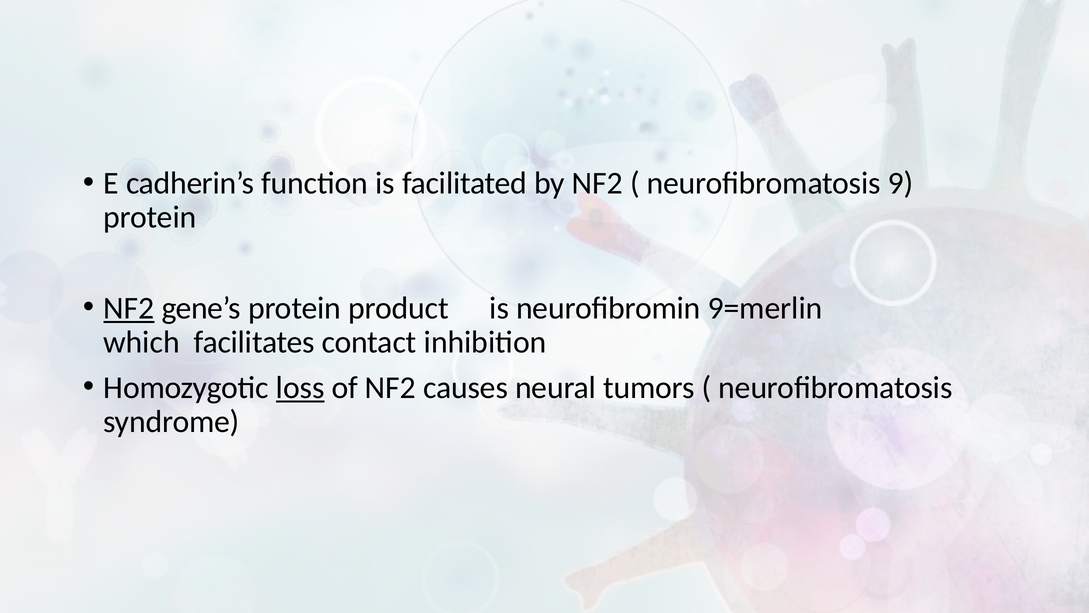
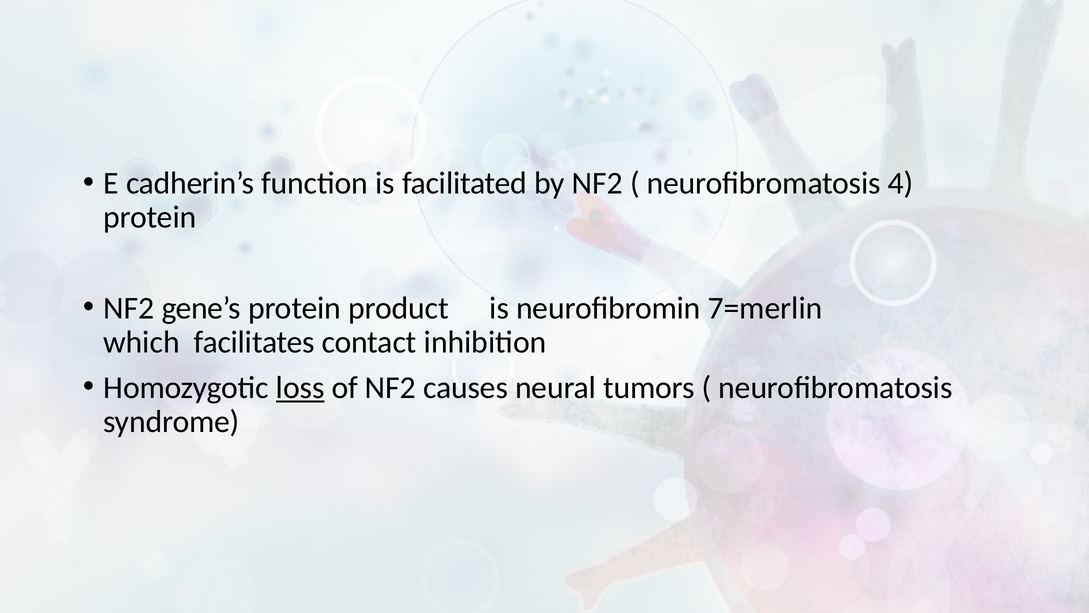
9: 9 -> 4 (901, 183)
NF2 underline: present -> none (129, 308)
9=merlin: 9=merlin -> 7=merlin (765, 308)
